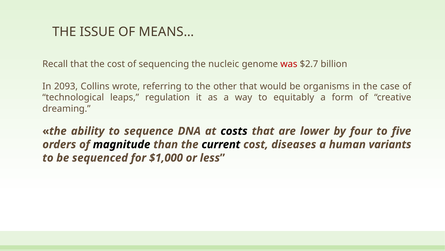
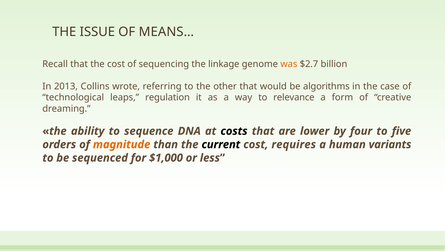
nucleic: nucleic -> linkage (224, 64)
was colour: red -> orange (289, 64)
2093: 2093 -> 2013 (66, 86)
organisms: organisms -> algorithms (326, 86)
equitably: equitably -> relevance (294, 97)
magnitude colour: black -> orange (122, 144)
diseases: diseases -> requires (294, 144)
